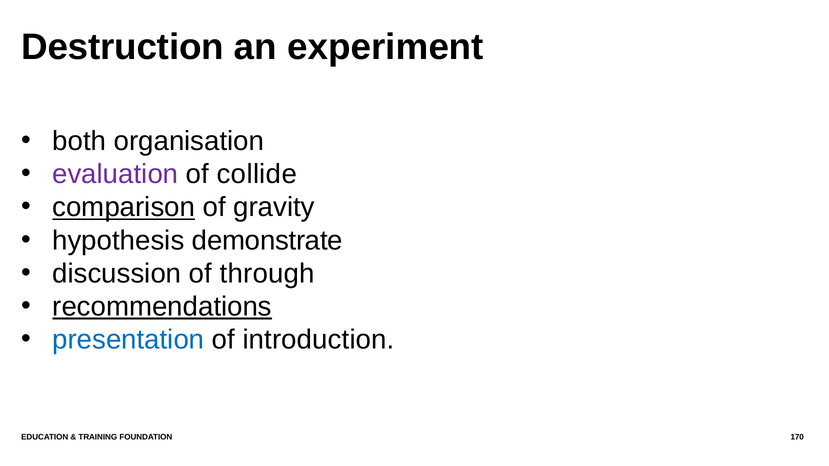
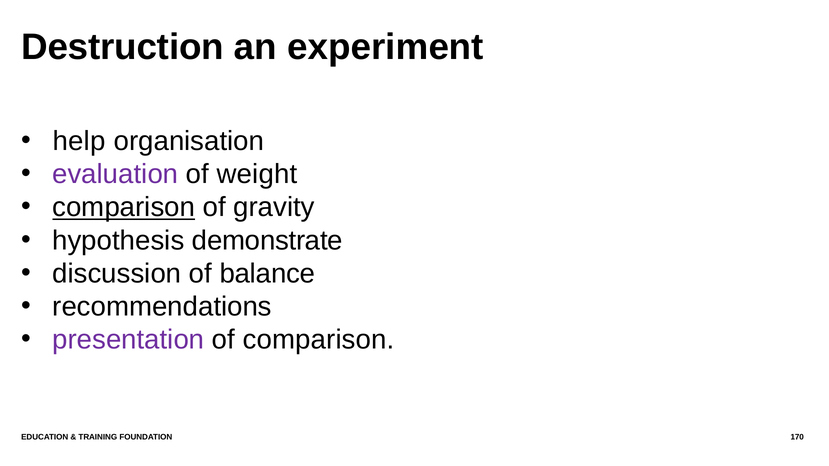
both: both -> help (79, 141)
collide: collide -> weight (257, 174)
through: through -> balance (267, 274)
recommendations underline: present -> none (162, 307)
presentation colour: blue -> purple (128, 340)
of introduction: introduction -> comparison (319, 340)
